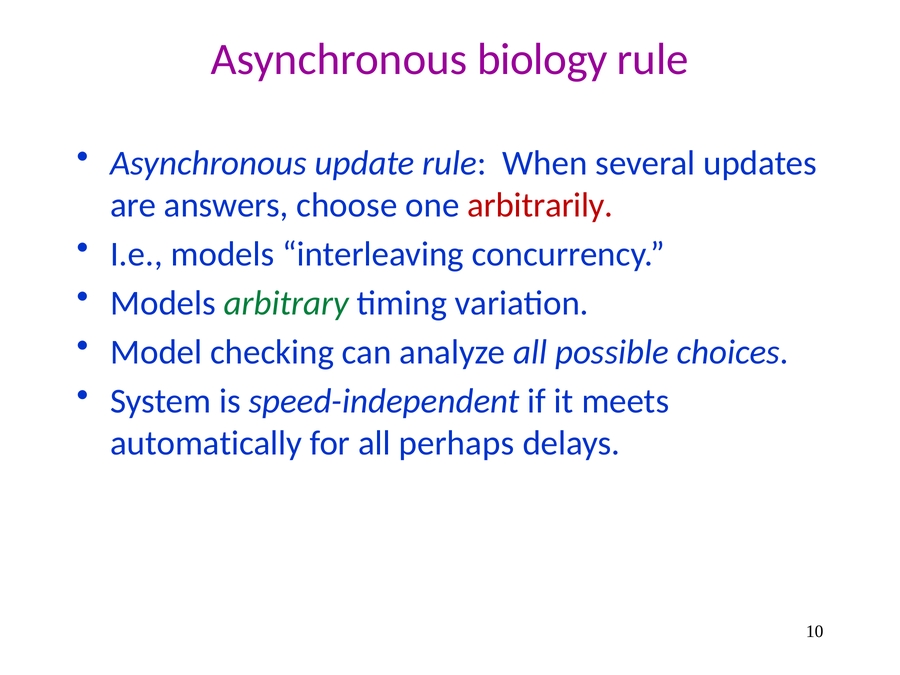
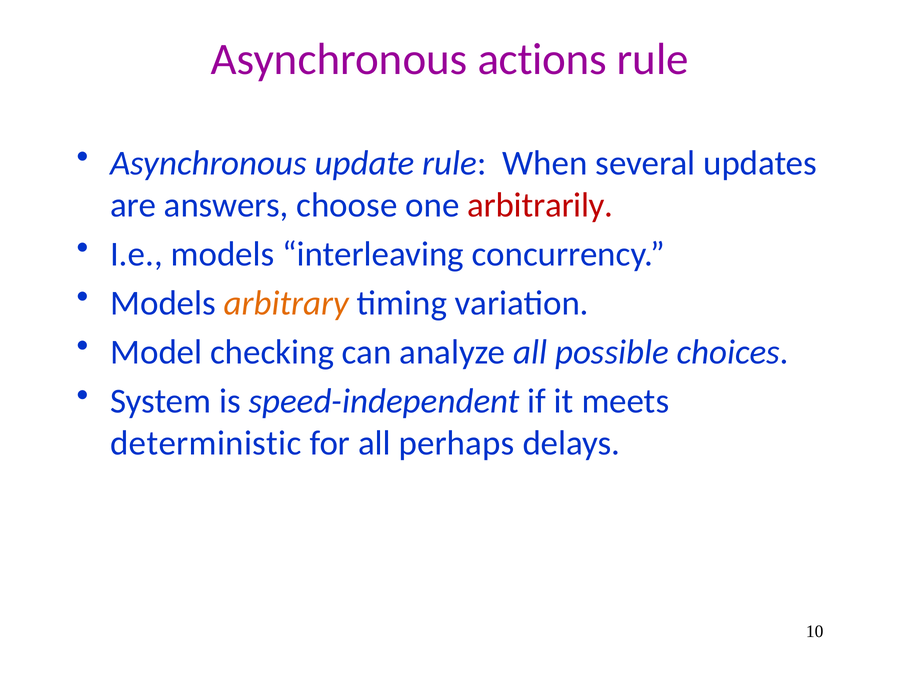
biology: biology -> actions (542, 59)
arbitrary colour: green -> orange (286, 303)
automatically: automatically -> deterministic (206, 443)
